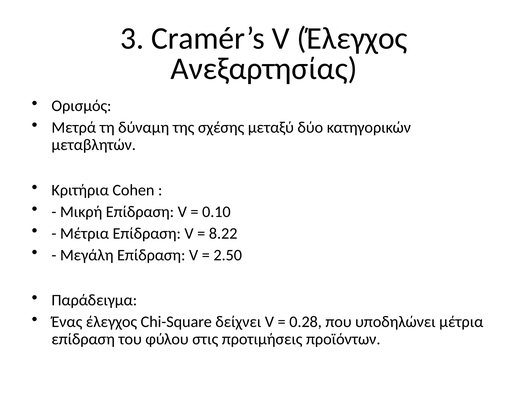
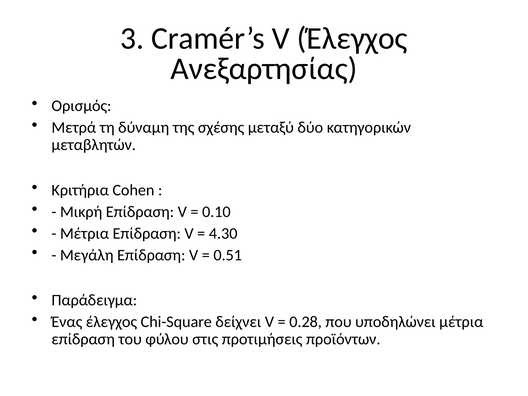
8.22: 8.22 -> 4.30 (223, 233)
2.50: 2.50 -> 0.51 (228, 255)
